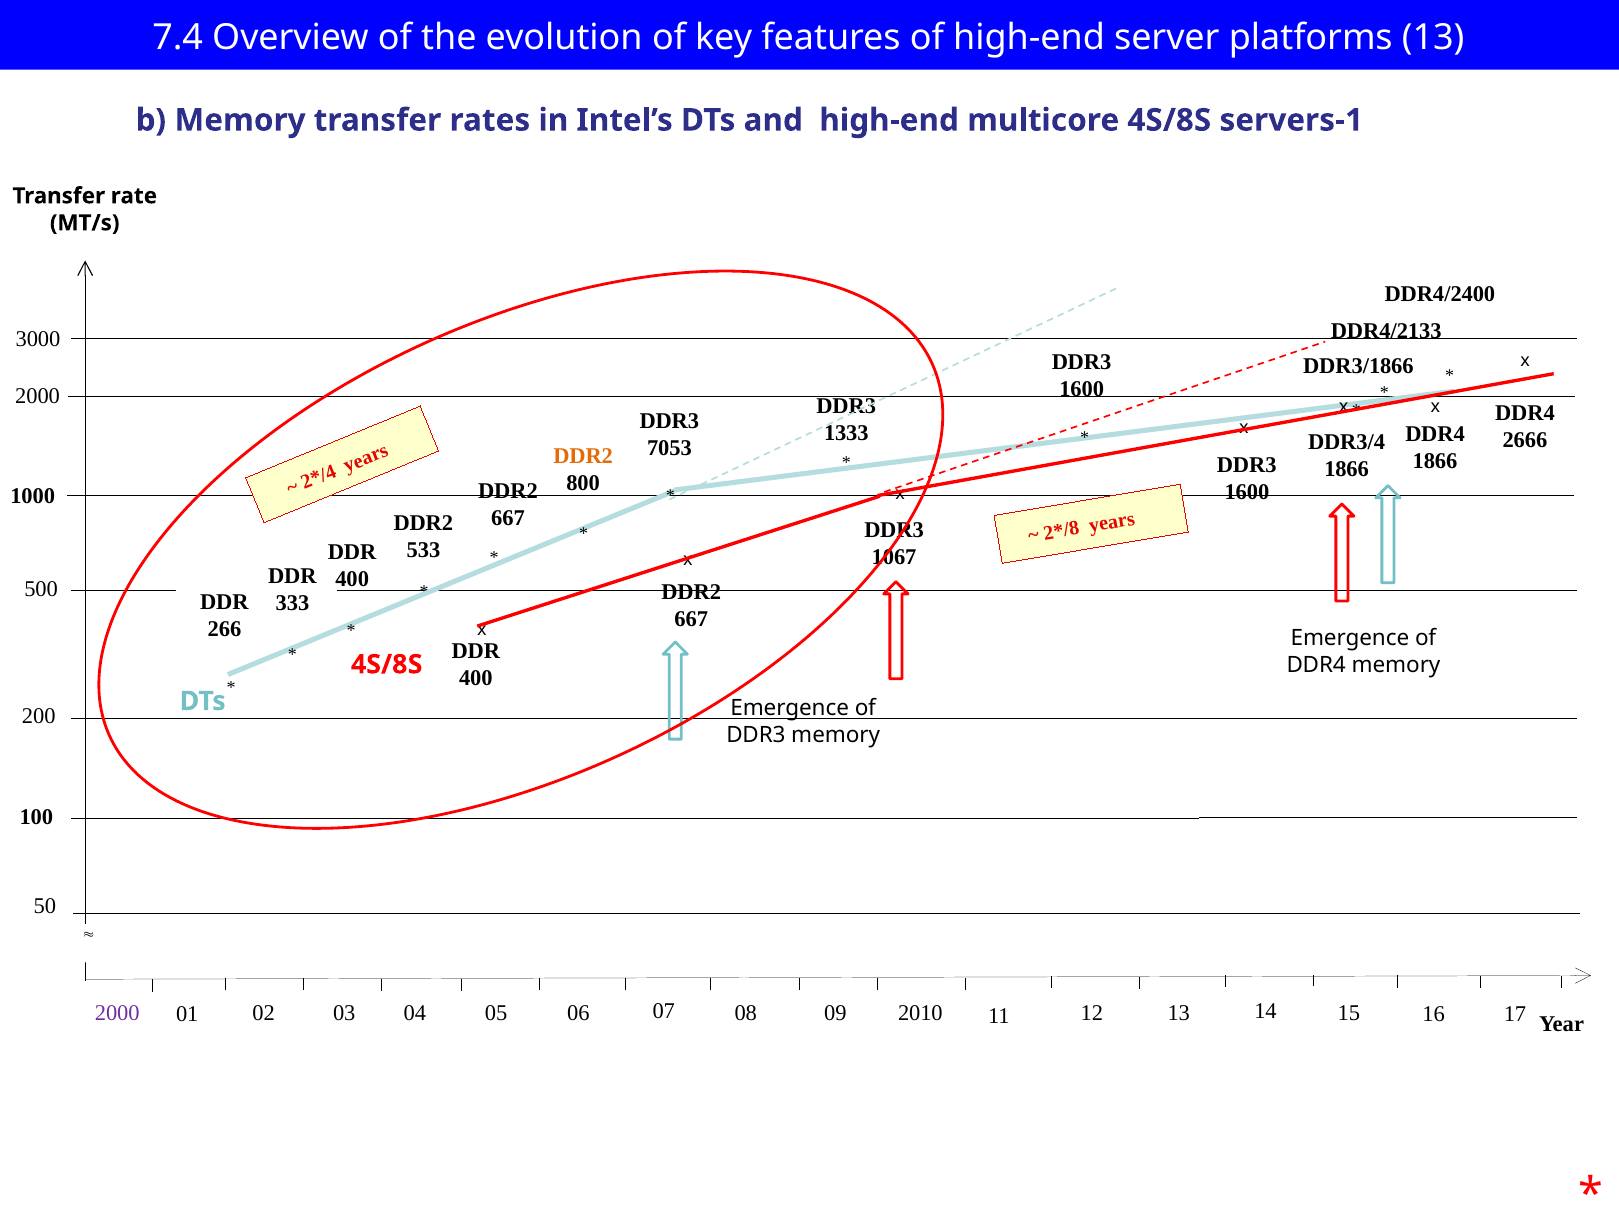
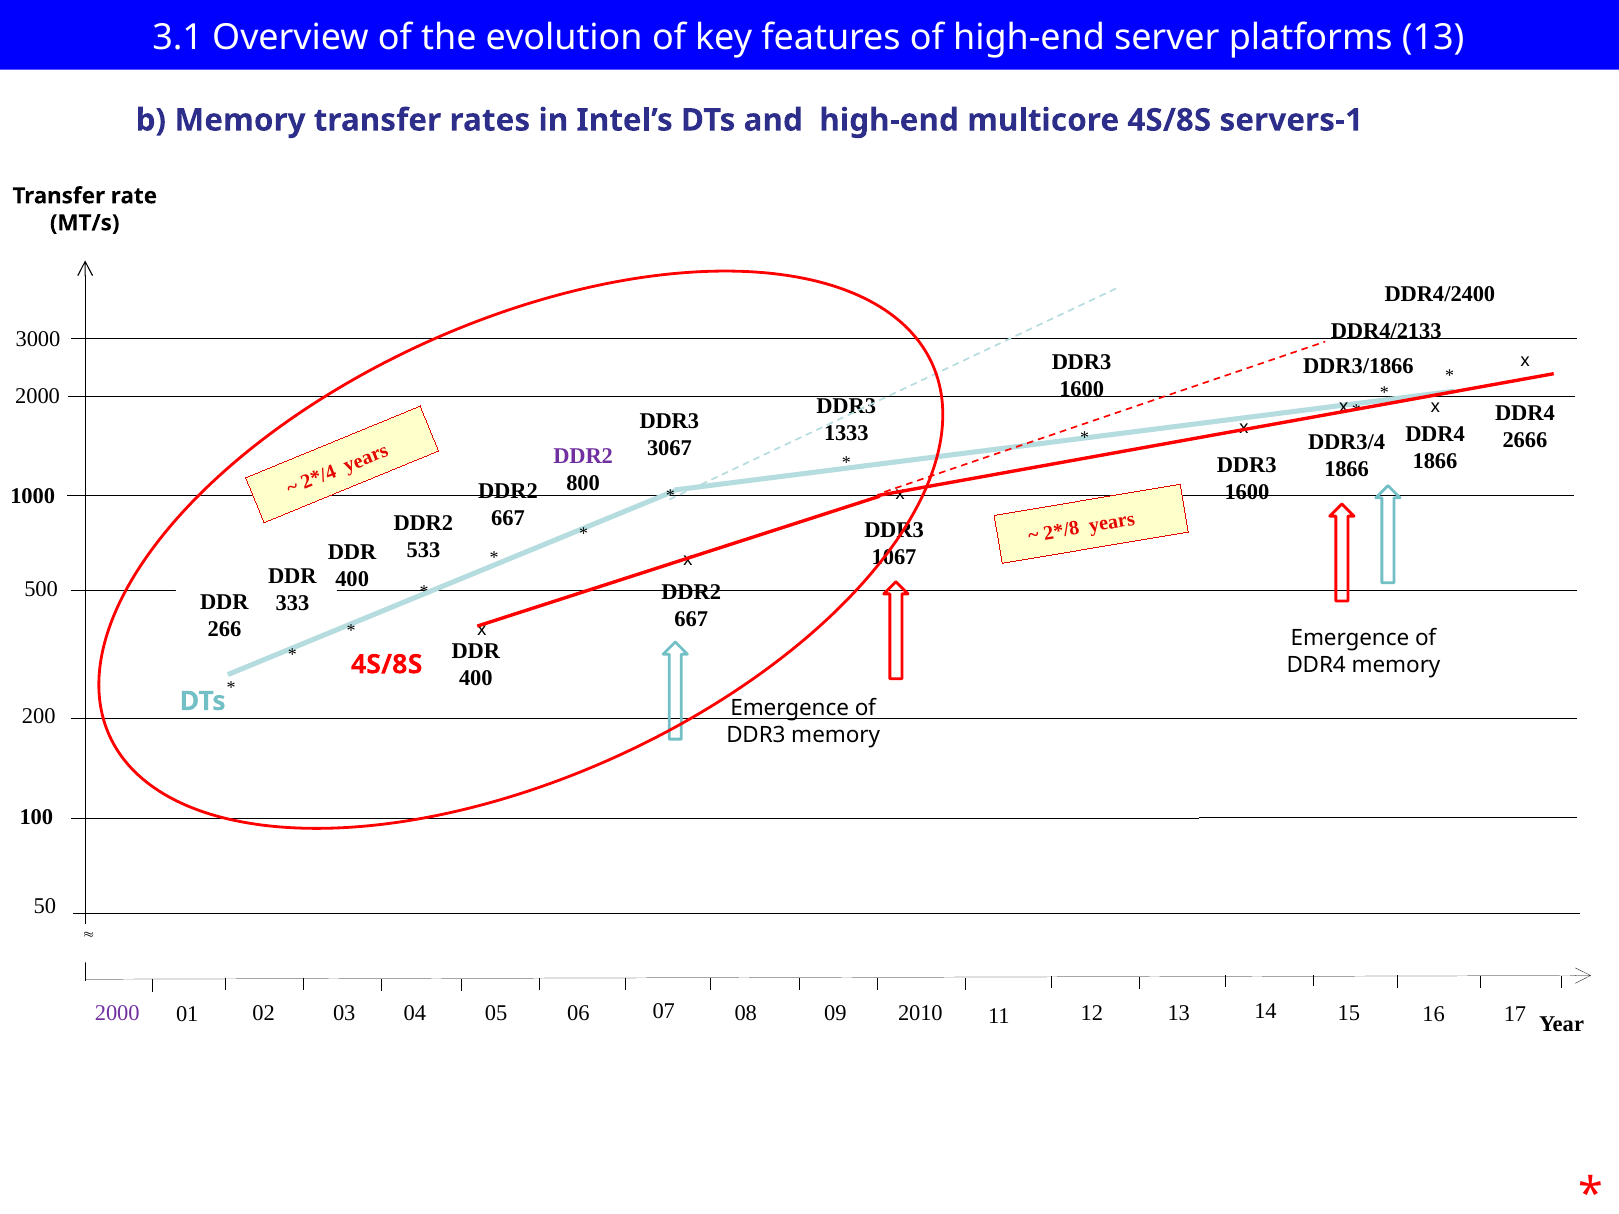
7.4: 7.4 -> 3.1 (178, 37)
7053: 7053 -> 3067 (669, 448)
DDR2 colour: orange -> purple (583, 456)
